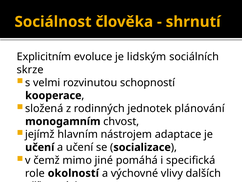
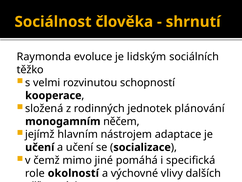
Explicitním: Explicitním -> Raymonda (44, 57)
skrze: skrze -> těžko (30, 70)
chvost: chvost -> něčem (121, 121)
